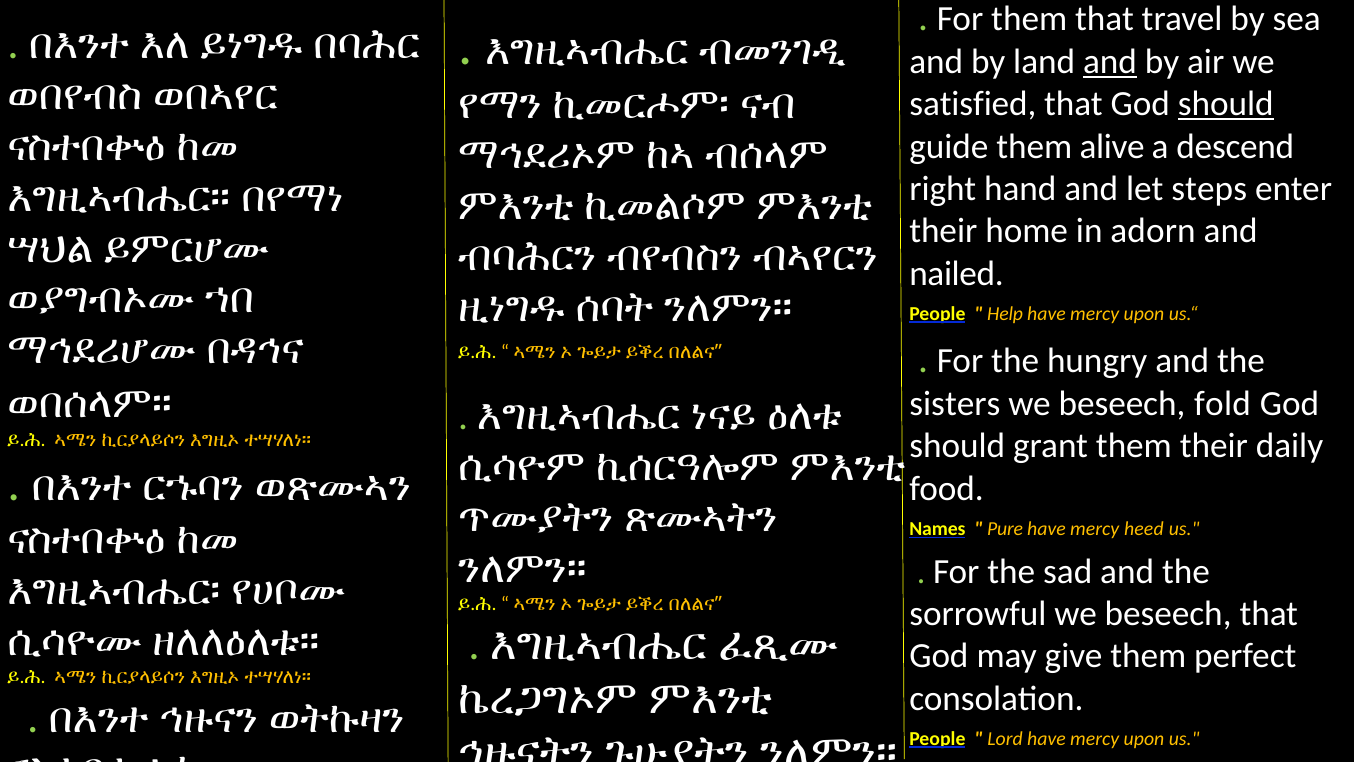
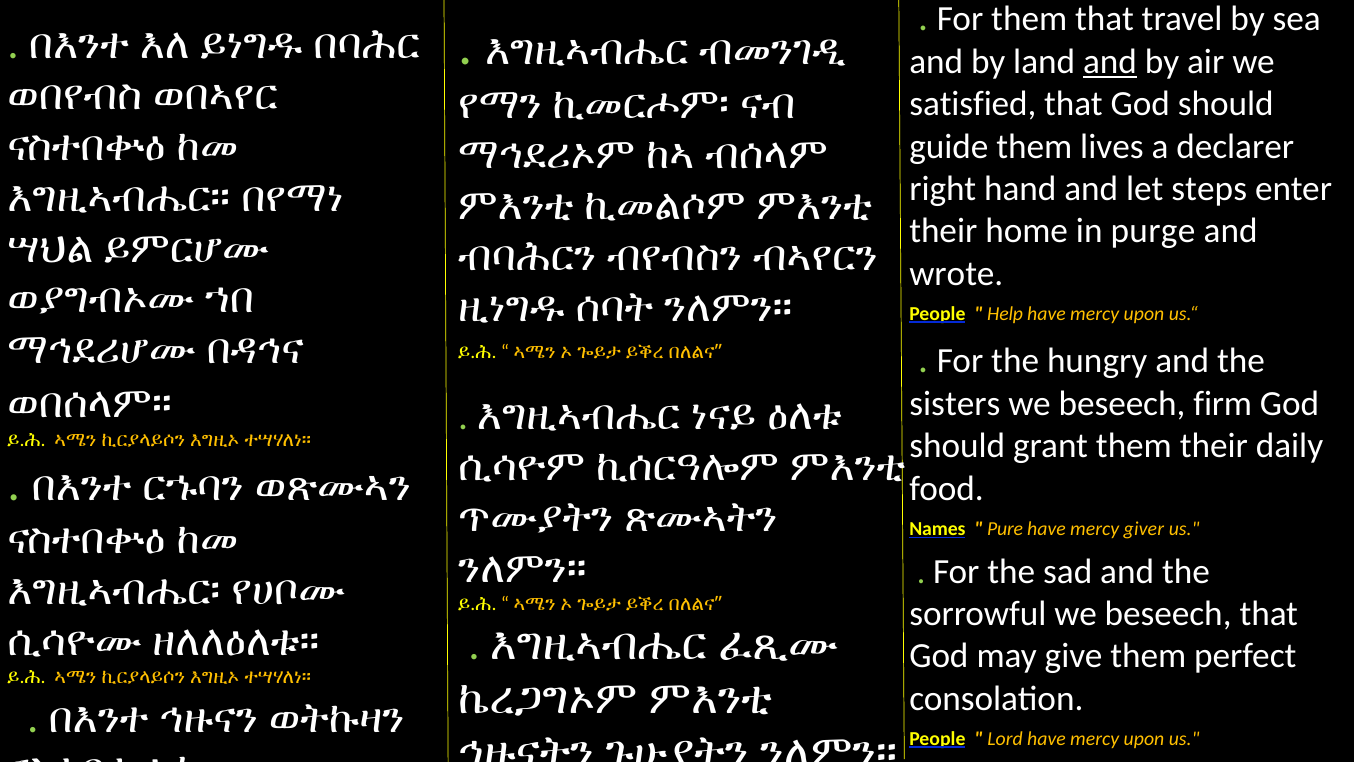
should underline: present -> none (1226, 104)
alive: alive -> lives (1112, 146)
descend: descend -> declarer (1235, 146)
adorn: adorn -> purge (1153, 231)
nailed: nailed -> wrote (956, 273)
fold: fold -> firm (1223, 404)
heed: heed -> giver (1144, 529)
